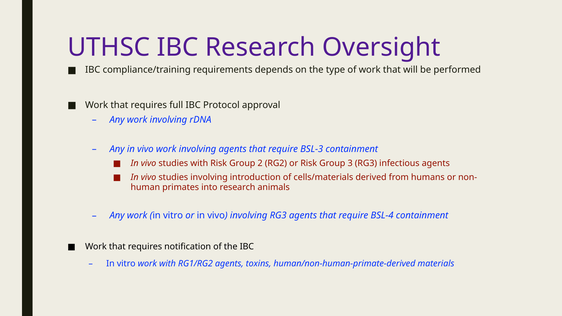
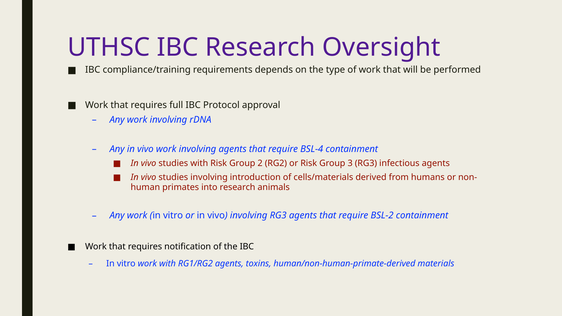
BSL-3: BSL-3 -> BSL-4 (312, 149)
BSL-4: BSL-4 -> BSL-2 (382, 216)
